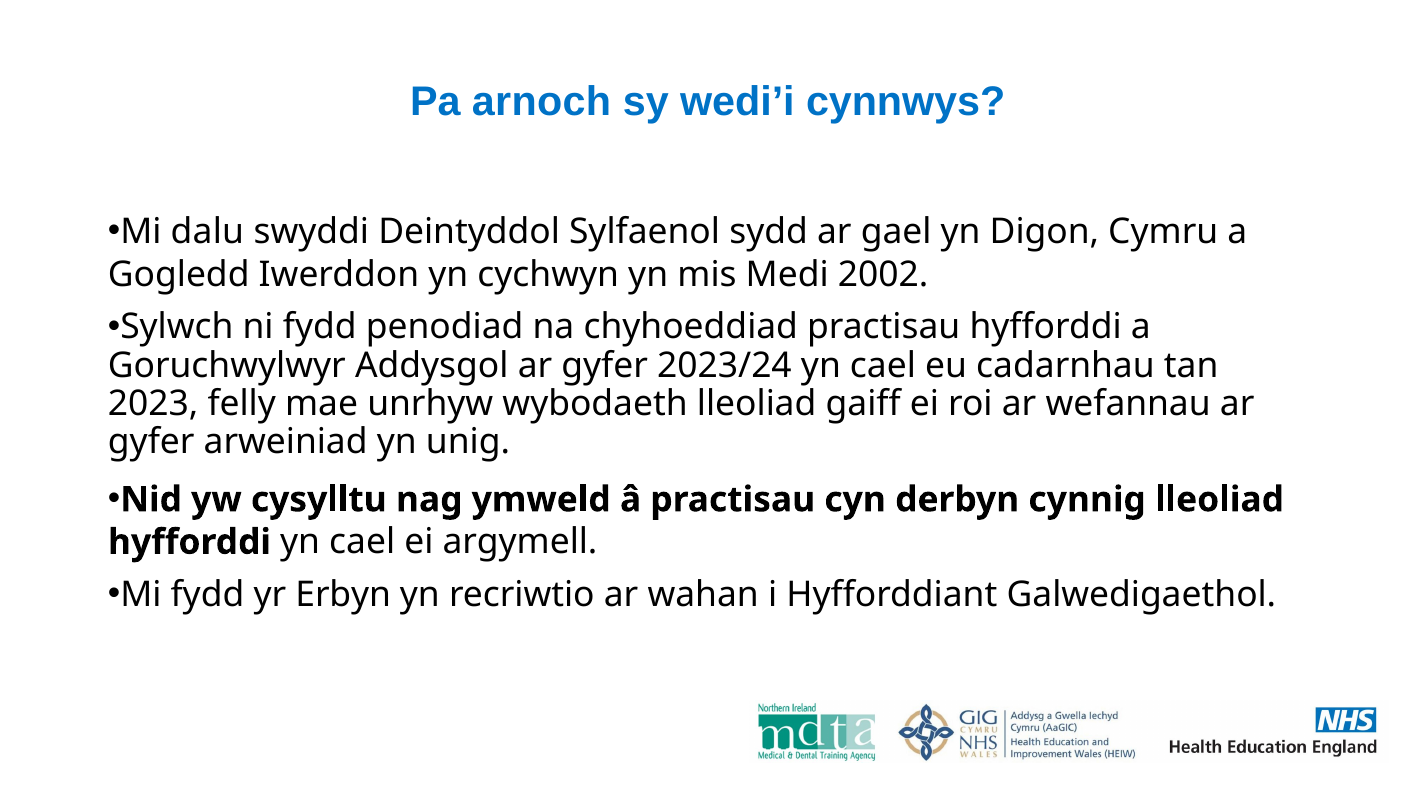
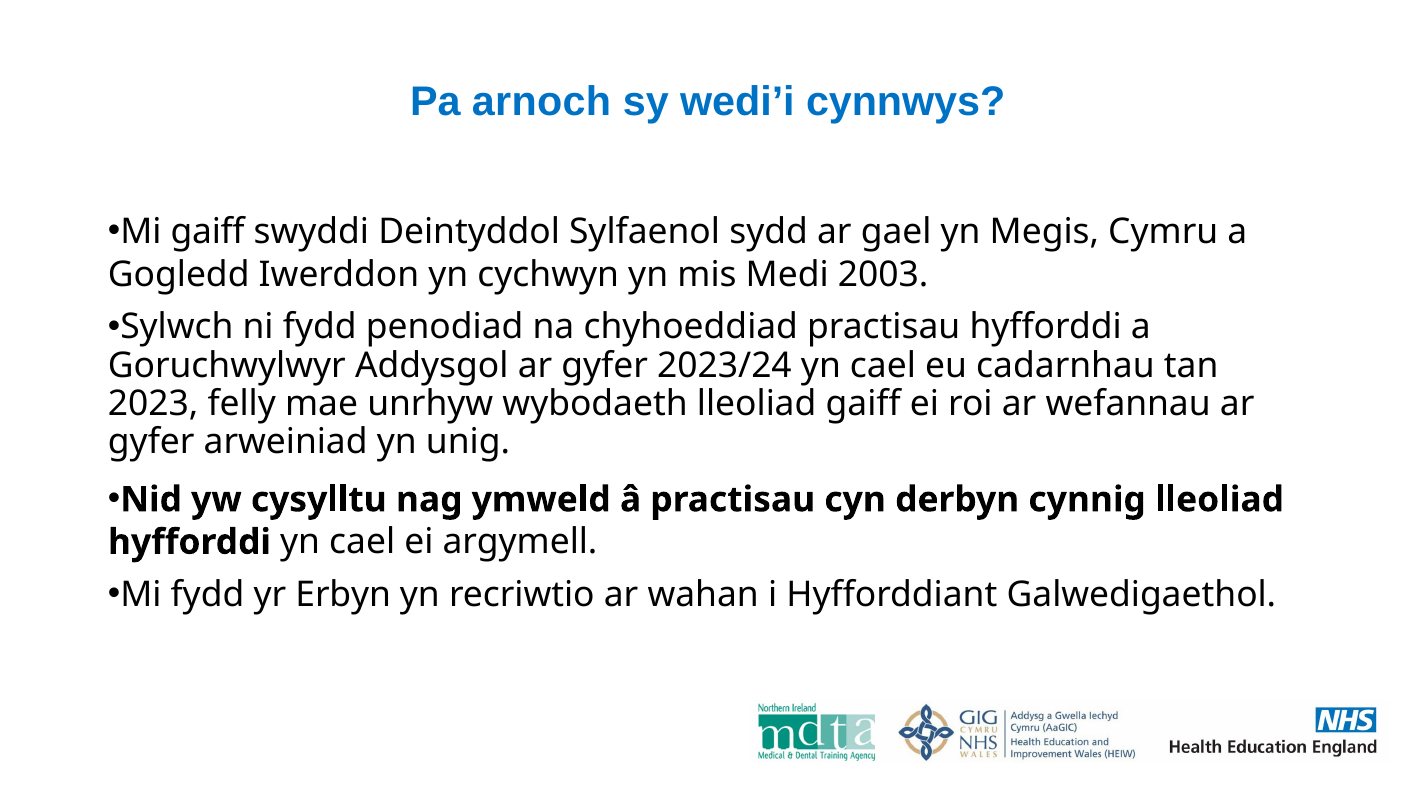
Mi dalu: dalu -> gaiff (208, 232)
Digon: Digon -> Megis (1044, 232)
2002: 2002 -> 2003 (883, 274)
